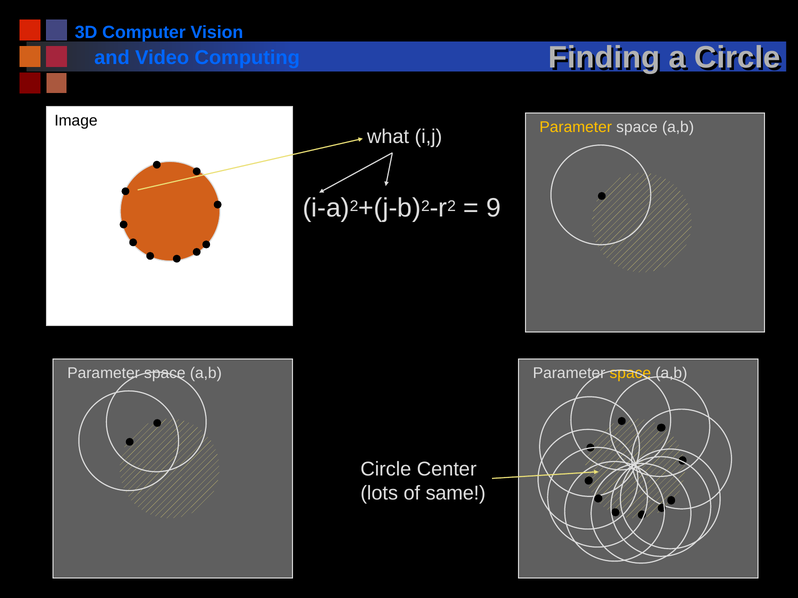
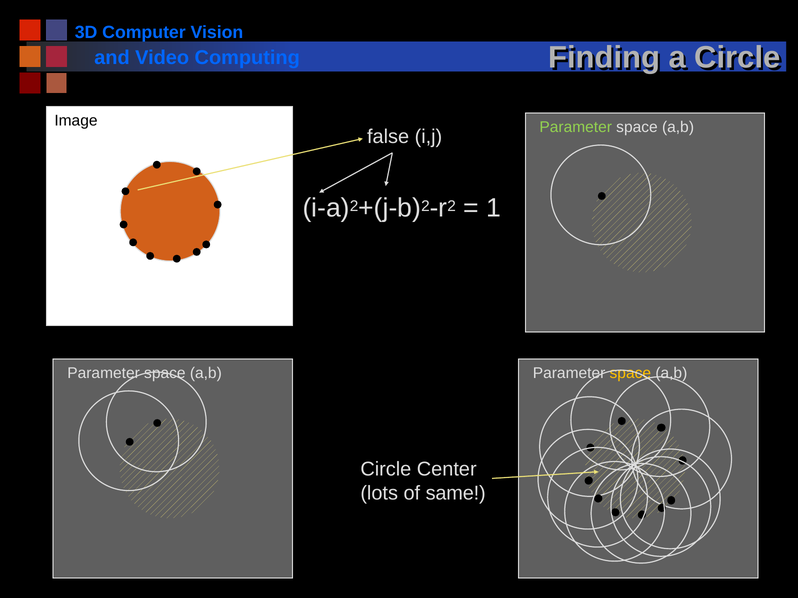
what: what -> false (388, 137)
Parameter colour: yellow -> light green (576, 127)
9: 9 -> 1 (493, 208)
